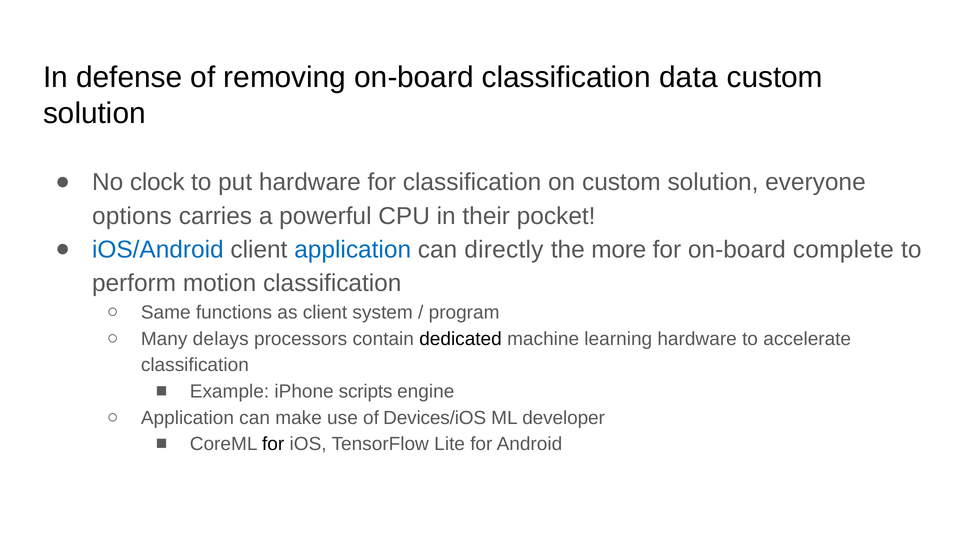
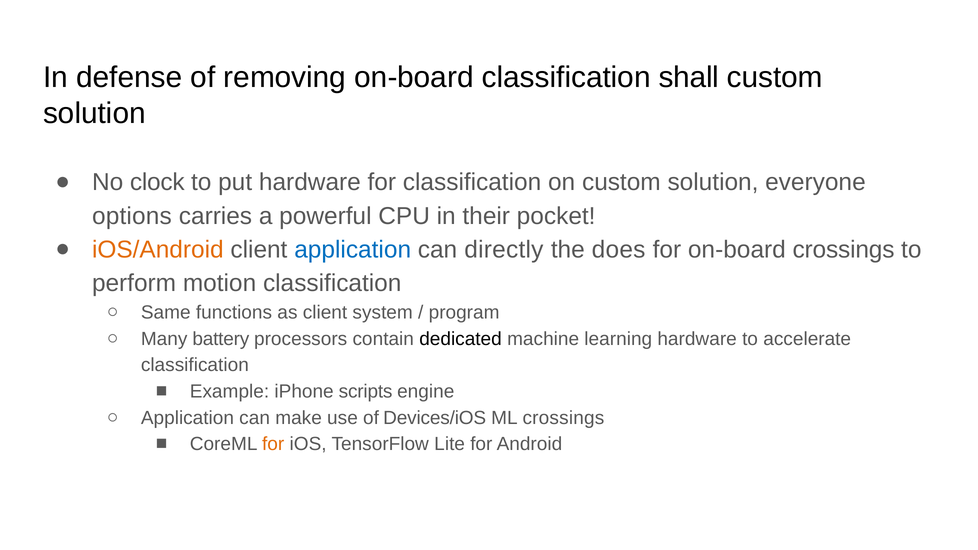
data: data -> shall (689, 77)
iOS/Android colour: blue -> orange (158, 250)
more: more -> does (619, 250)
on-board complete: complete -> crossings (844, 250)
delays: delays -> battery (221, 339)
ML developer: developer -> crossings (563, 418)
for colour: black -> orange (273, 444)
